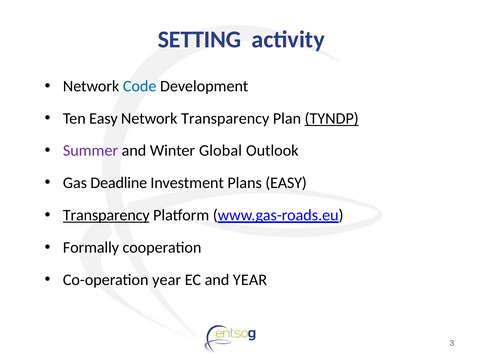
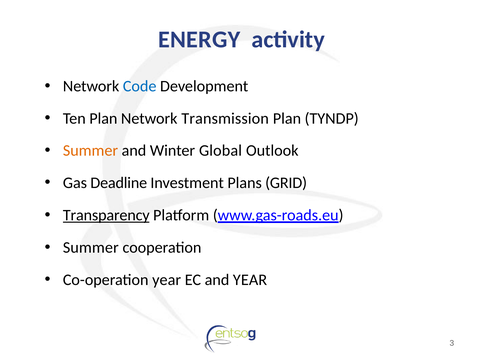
SETTING: SETTING -> ENERGY (199, 40)
Ten Easy: Easy -> Plan (103, 119)
Network Transparency: Transparency -> Transmission (225, 119)
TYNDP underline: present -> none (332, 119)
Summer colour: purple -> orange (90, 151)
Plans EASY: EASY -> GRID (286, 183)
Formally: Formally -> Summer (91, 248)
